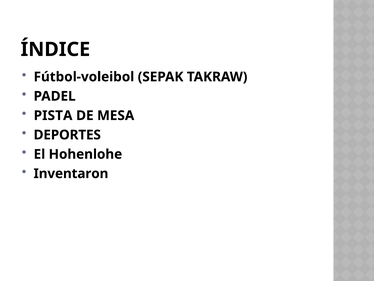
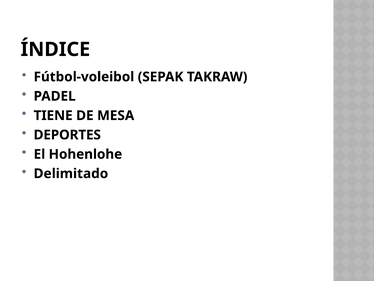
PISTA: PISTA -> TIENE (53, 115)
Inventaron: Inventaron -> Delimitado (71, 173)
